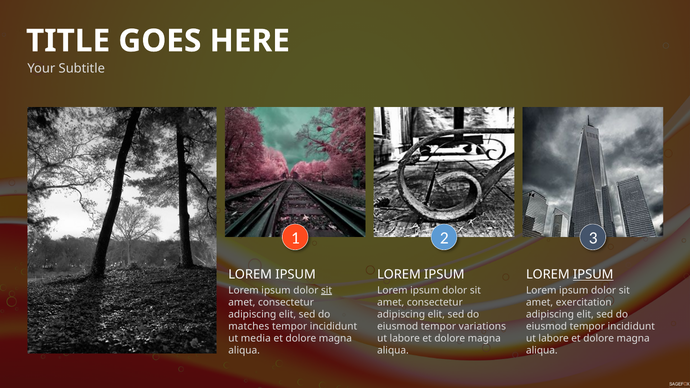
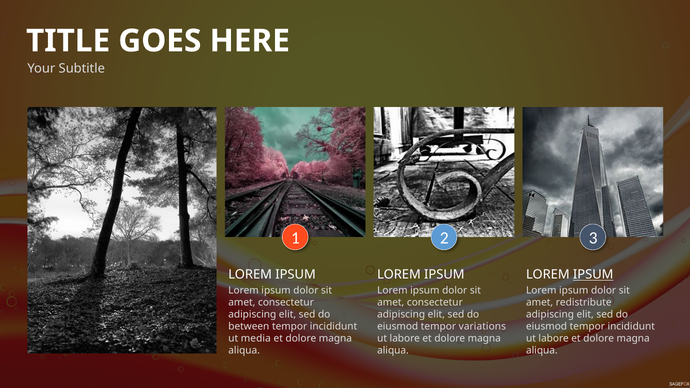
sit underline: present -> none (327, 290)
exercitation: exercitation -> redistribute (584, 302)
matches: matches -> between (249, 327)
